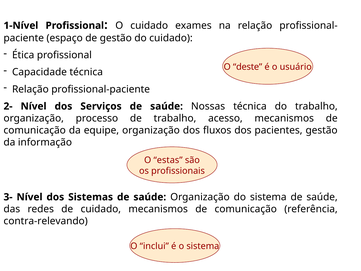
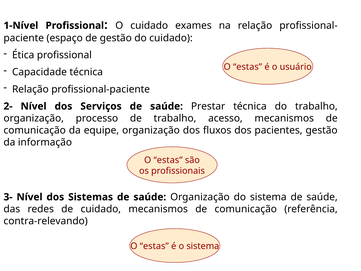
deste: deste -> estas (248, 67)
Nossas: Nossas -> Prestar (208, 106)
inclui: inclui -> estas (154, 246)
